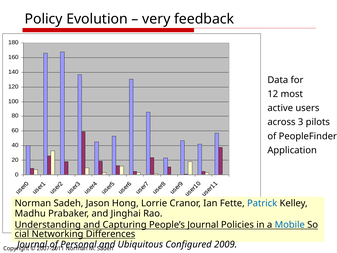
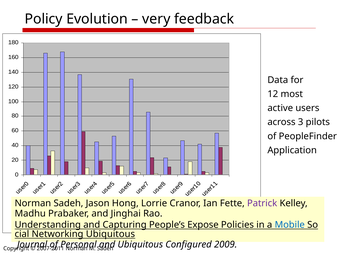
Patrick colour: blue -> purple (262, 203)
People’s Journal: Journal -> Expose (203, 225)
Networking Differences: Differences -> Ubiquitous (110, 234)
